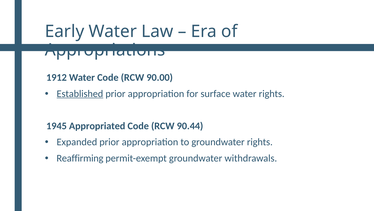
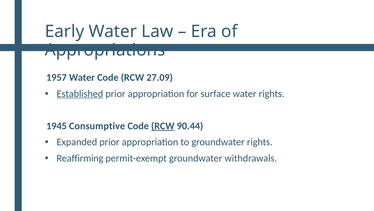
1912: 1912 -> 1957 (57, 77)
90.00: 90.00 -> 27.09 (160, 77)
Appropriated: Appropriated -> Consumptive (97, 126)
RCW underline: none -> present (163, 126)
